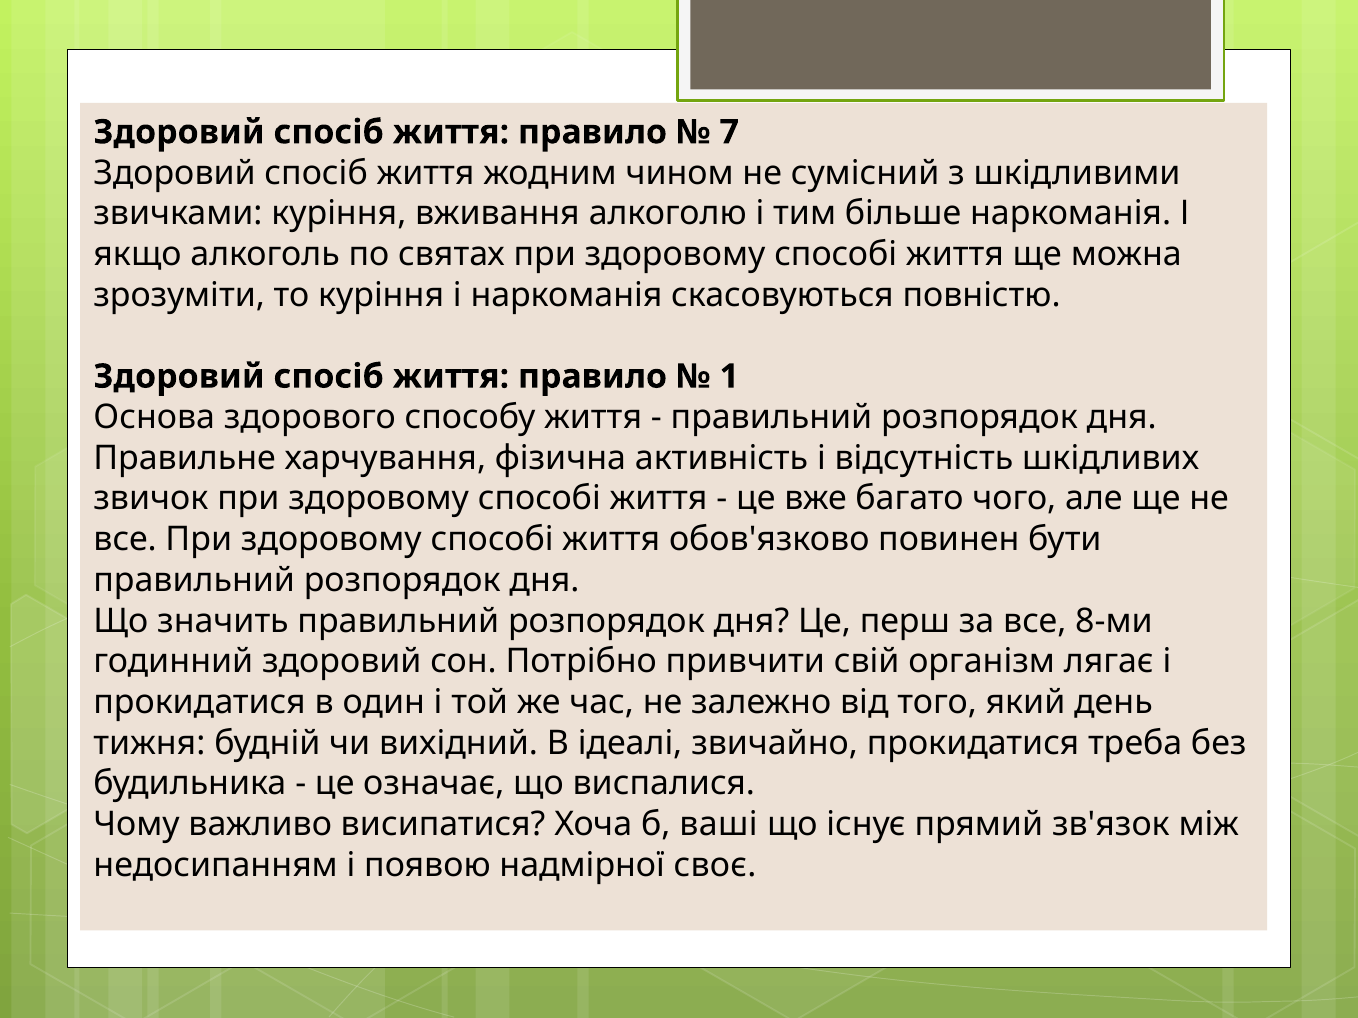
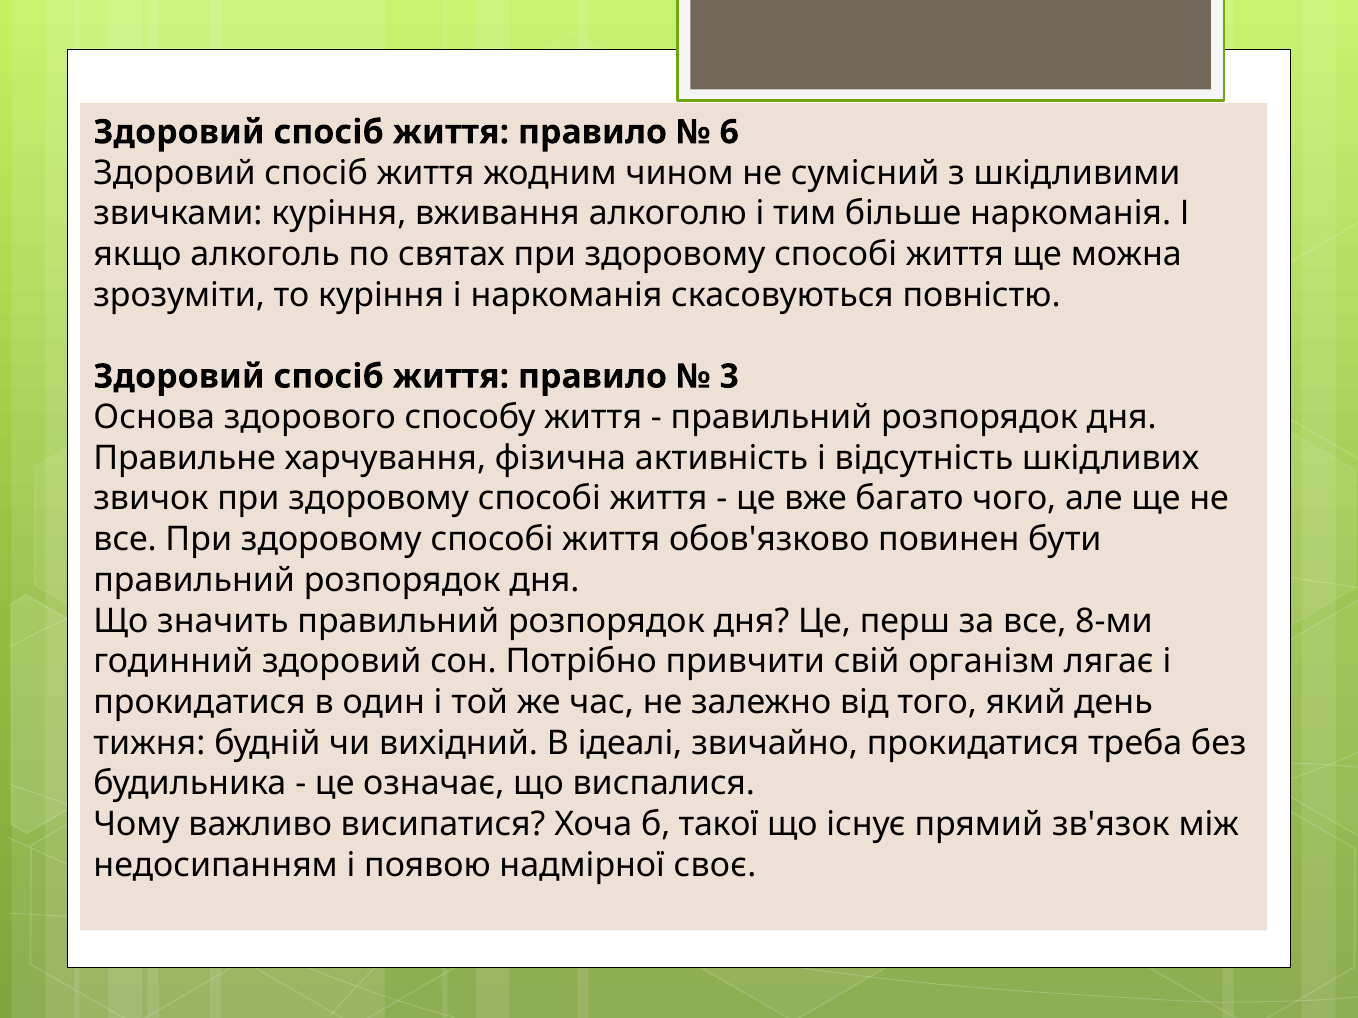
7: 7 -> 6 (729, 132)
1: 1 -> 3 (729, 377)
ваші: ваші -> такої (719, 825)
